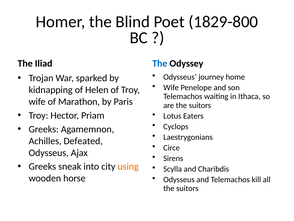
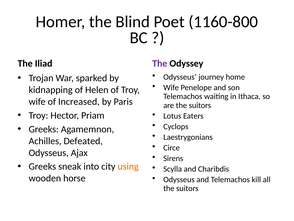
1829-800: 1829-800 -> 1160-800 (223, 22)
The colour: blue -> purple (160, 63)
Marathon: Marathon -> Increased (79, 101)
